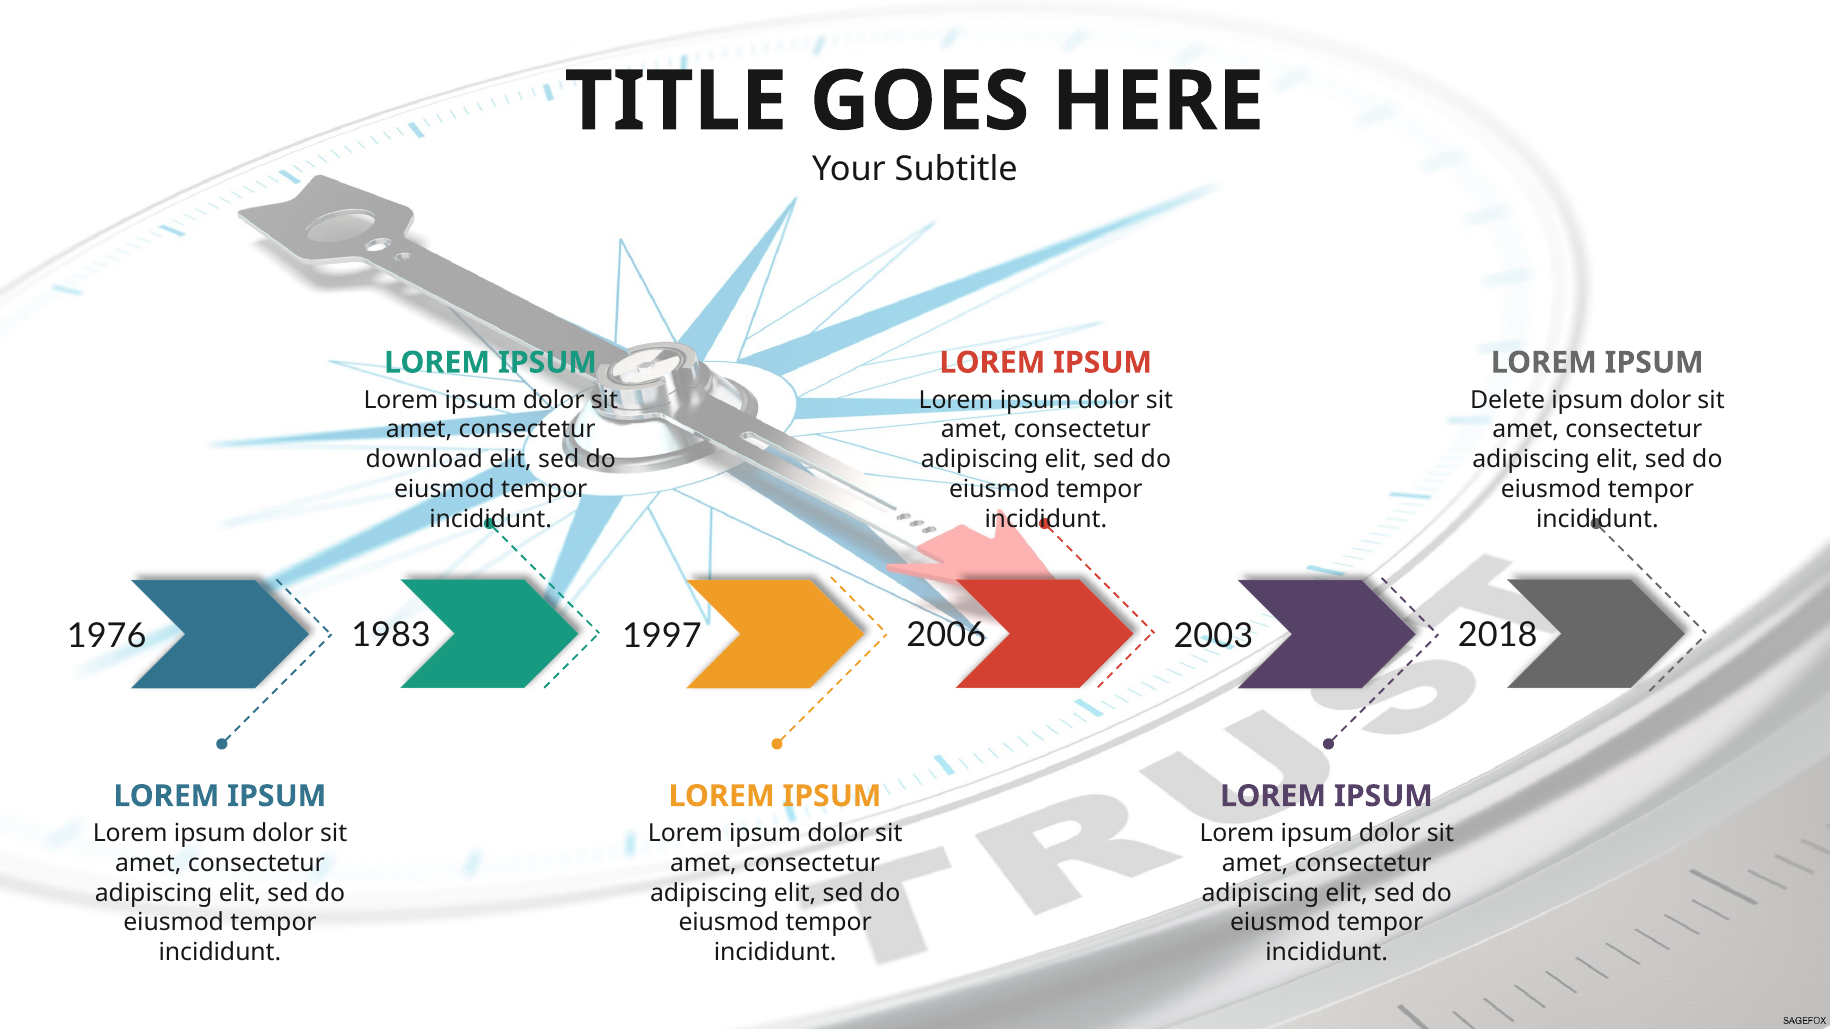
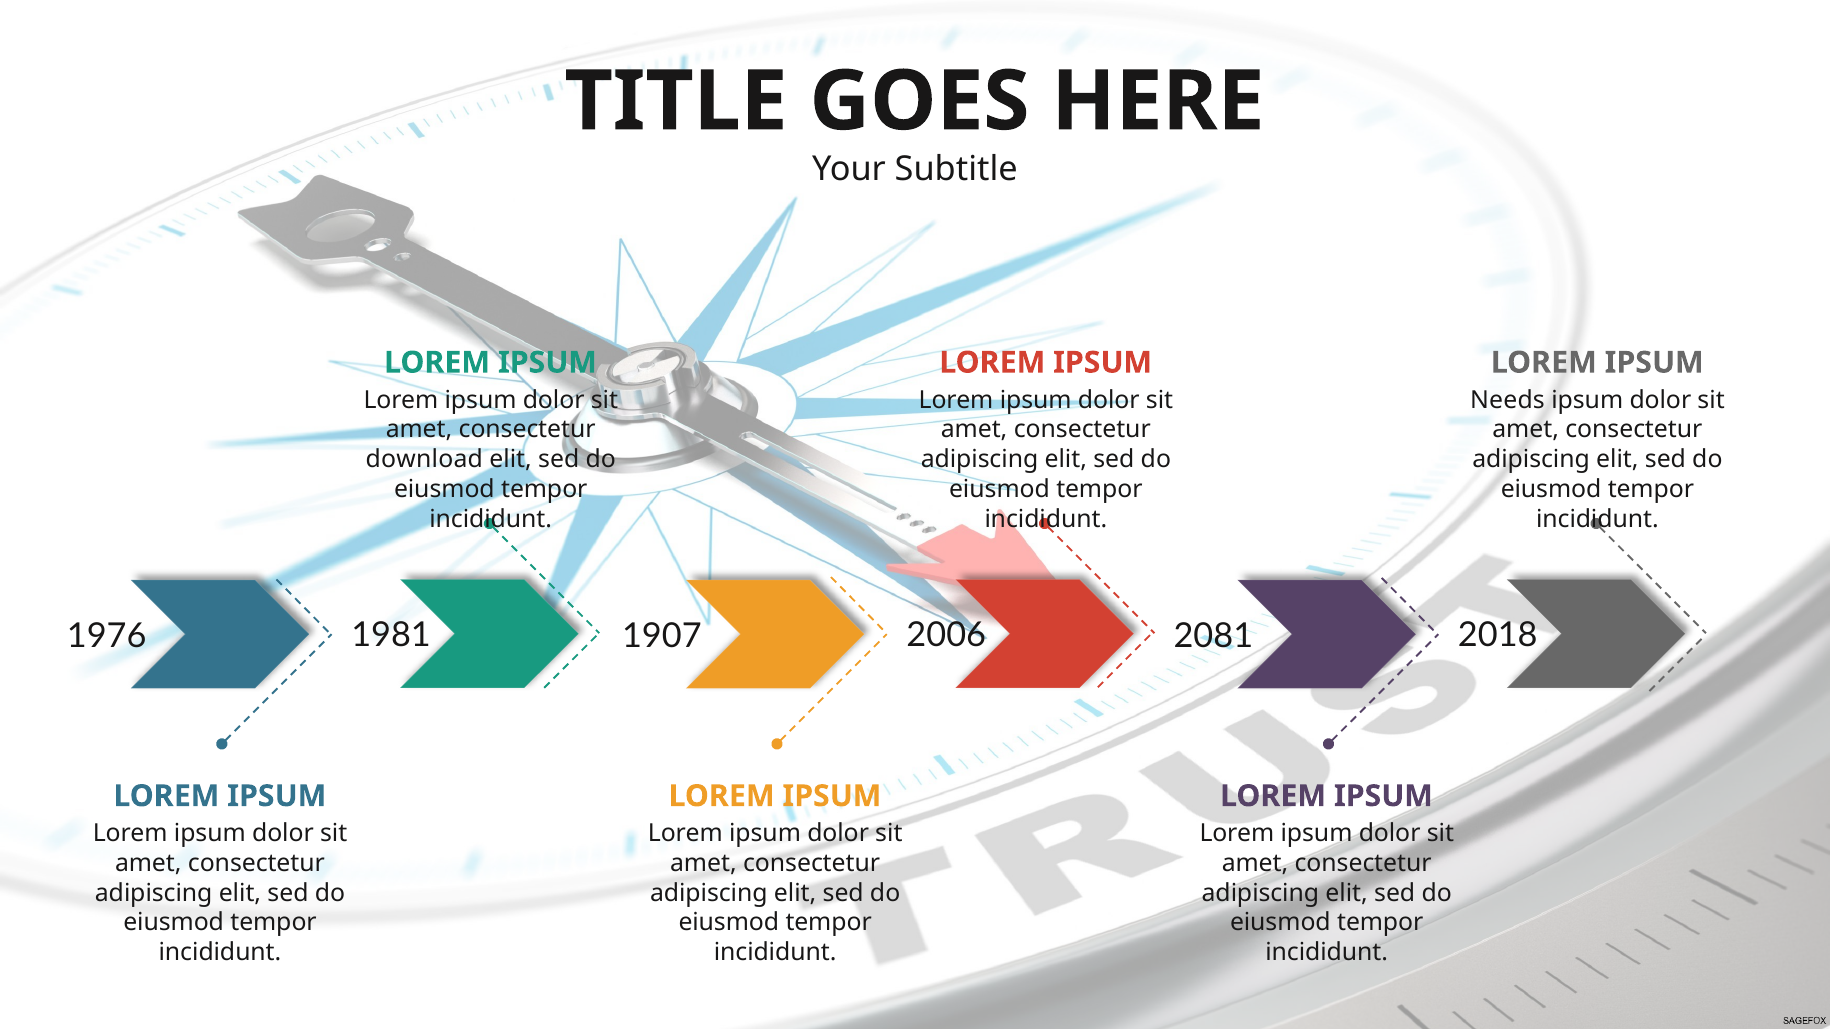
Delete: Delete -> Needs (1508, 400)
1983: 1983 -> 1981 (391, 635)
1997: 1997 -> 1907 (662, 636)
2003: 2003 -> 2081 (1213, 636)
